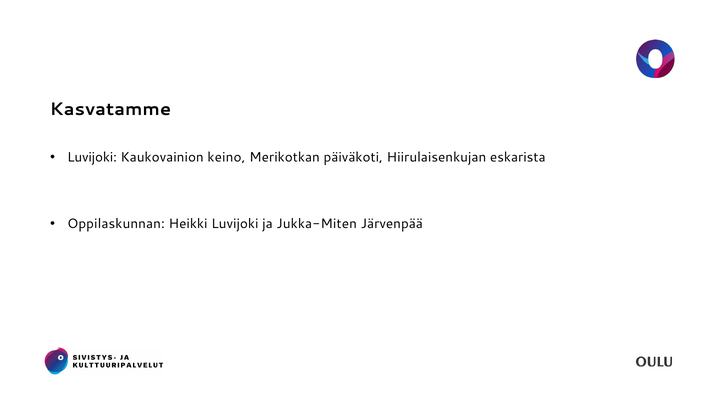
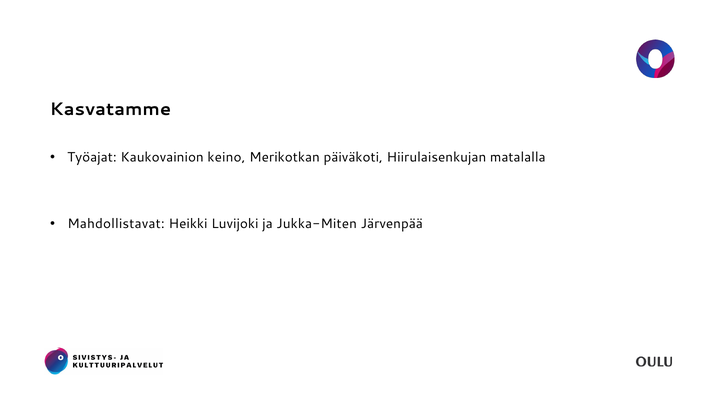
Luvijoki: Luvijoki -> Työajat (92, 158)
eskarista: eskarista -> matalalla (518, 158)
Oppilaskunnan: Oppilaskunnan -> Mahdollistavat (116, 224)
